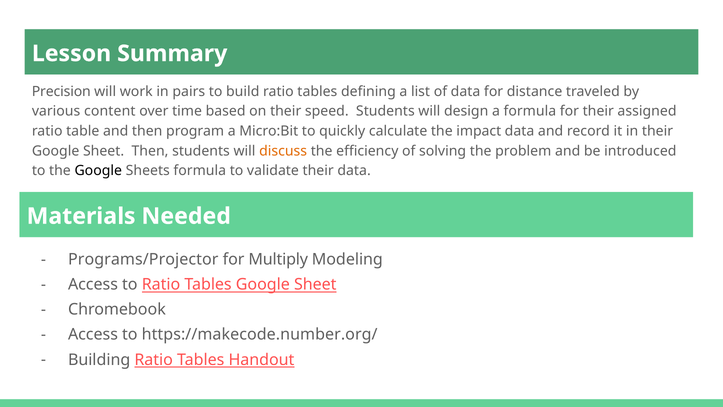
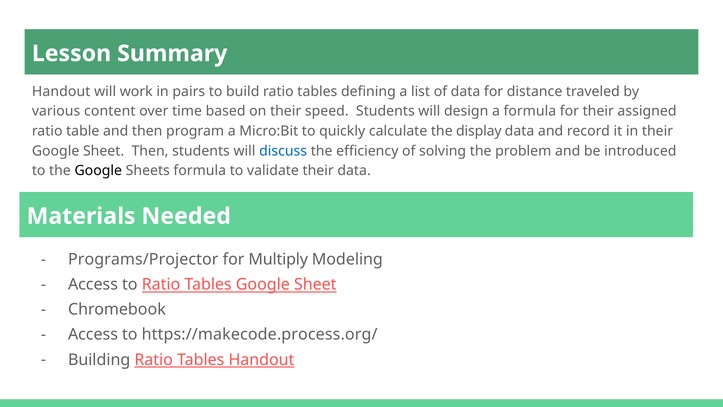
Precision: Precision -> Handout (61, 91)
impact: impact -> display (479, 131)
discuss colour: orange -> blue (283, 151)
https://makecode.number.org/: https://makecode.number.org/ -> https://makecode.process.org/ (260, 334)
